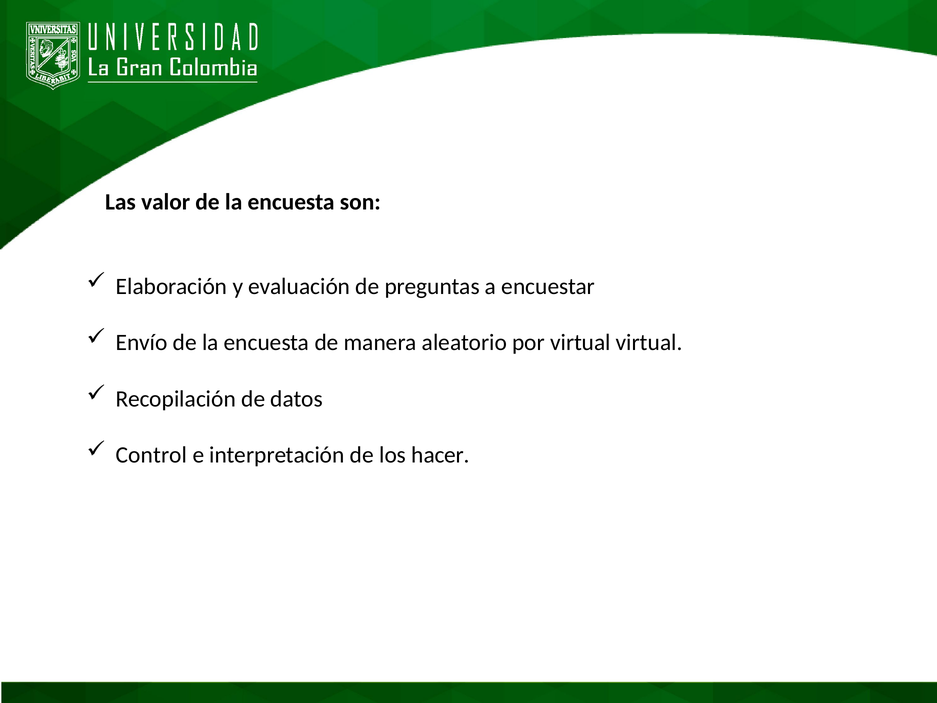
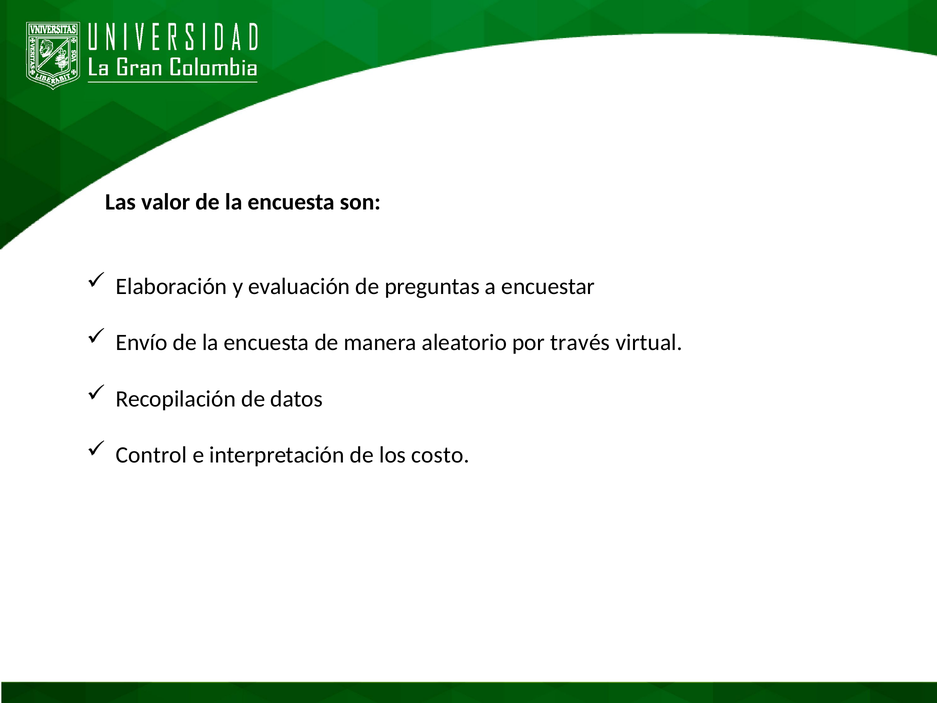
por virtual: virtual -> través (580, 342)
hacer: hacer -> costo (440, 455)
